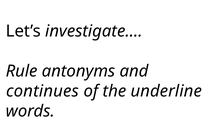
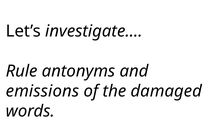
continues: continues -> emissions (42, 91)
underline: underline -> damaged (166, 91)
